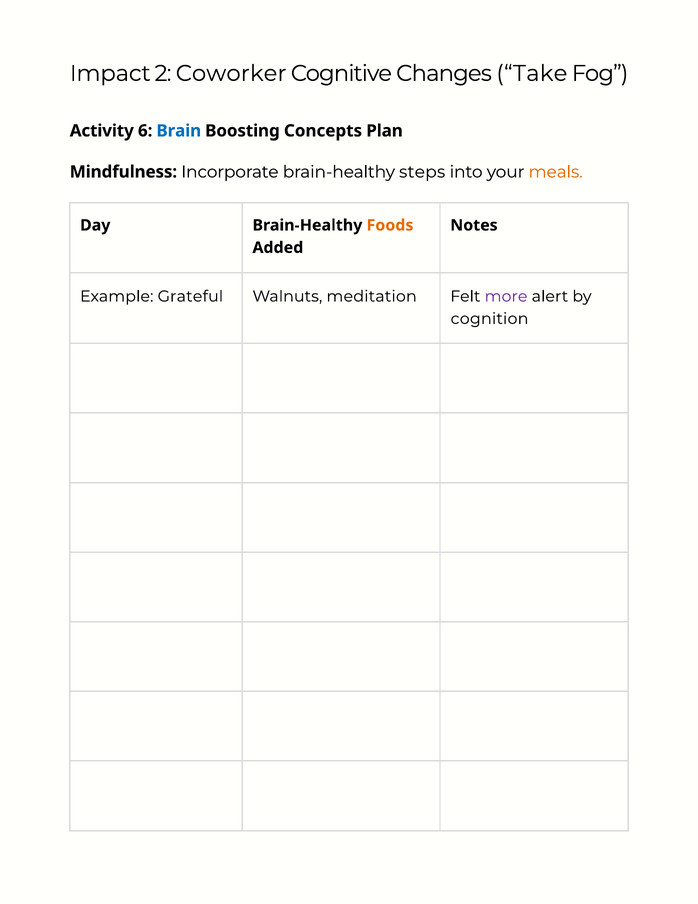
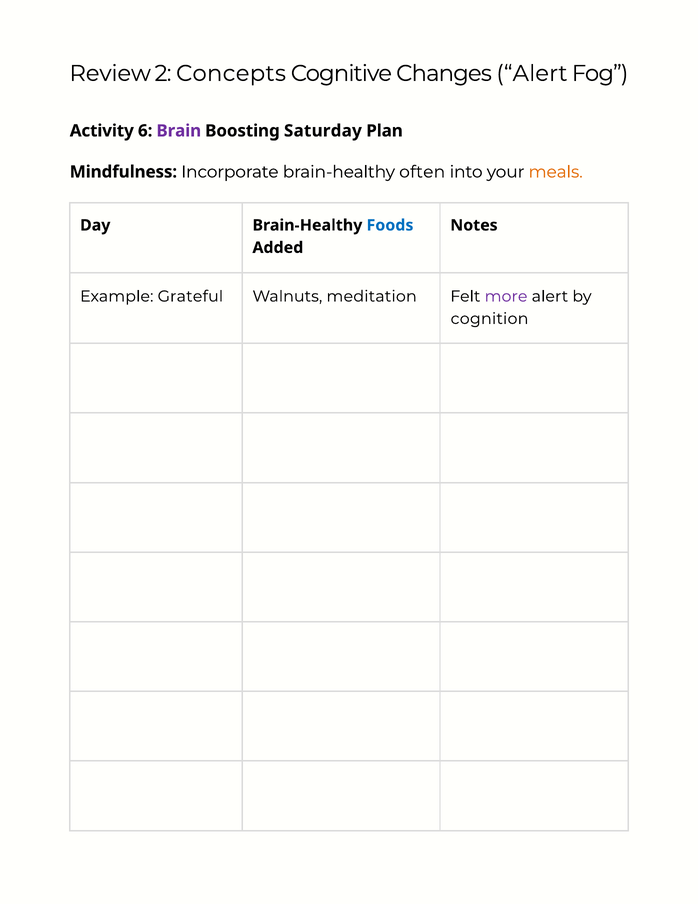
Impact: Impact -> Review (110, 73)
Coworker: Coworker -> Concepts (231, 73)
Changes Take: Take -> Alert (532, 73)
Brain colour: blue -> purple (179, 131)
Concepts: Concepts -> Saturday (323, 131)
steps: steps -> often (422, 172)
Foods colour: orange -> blue (390, 225)
